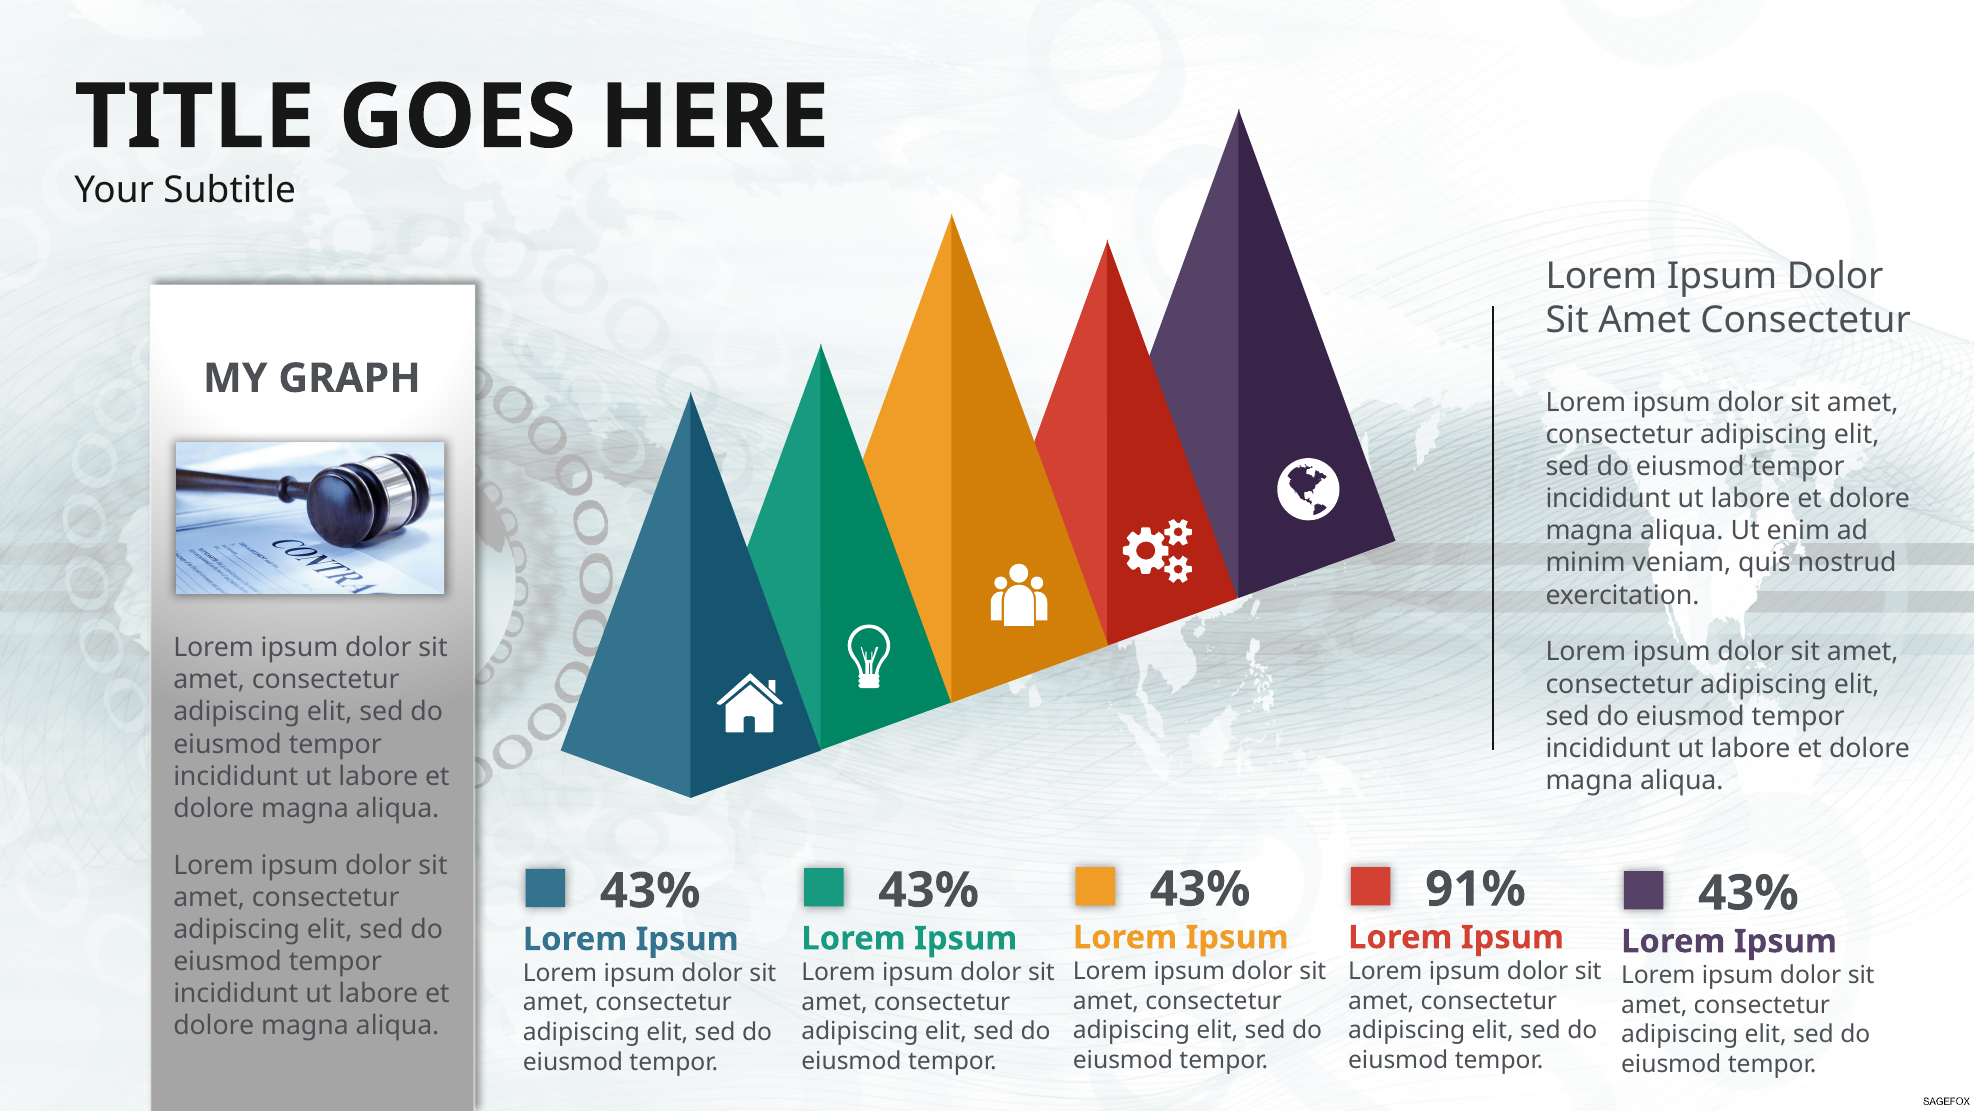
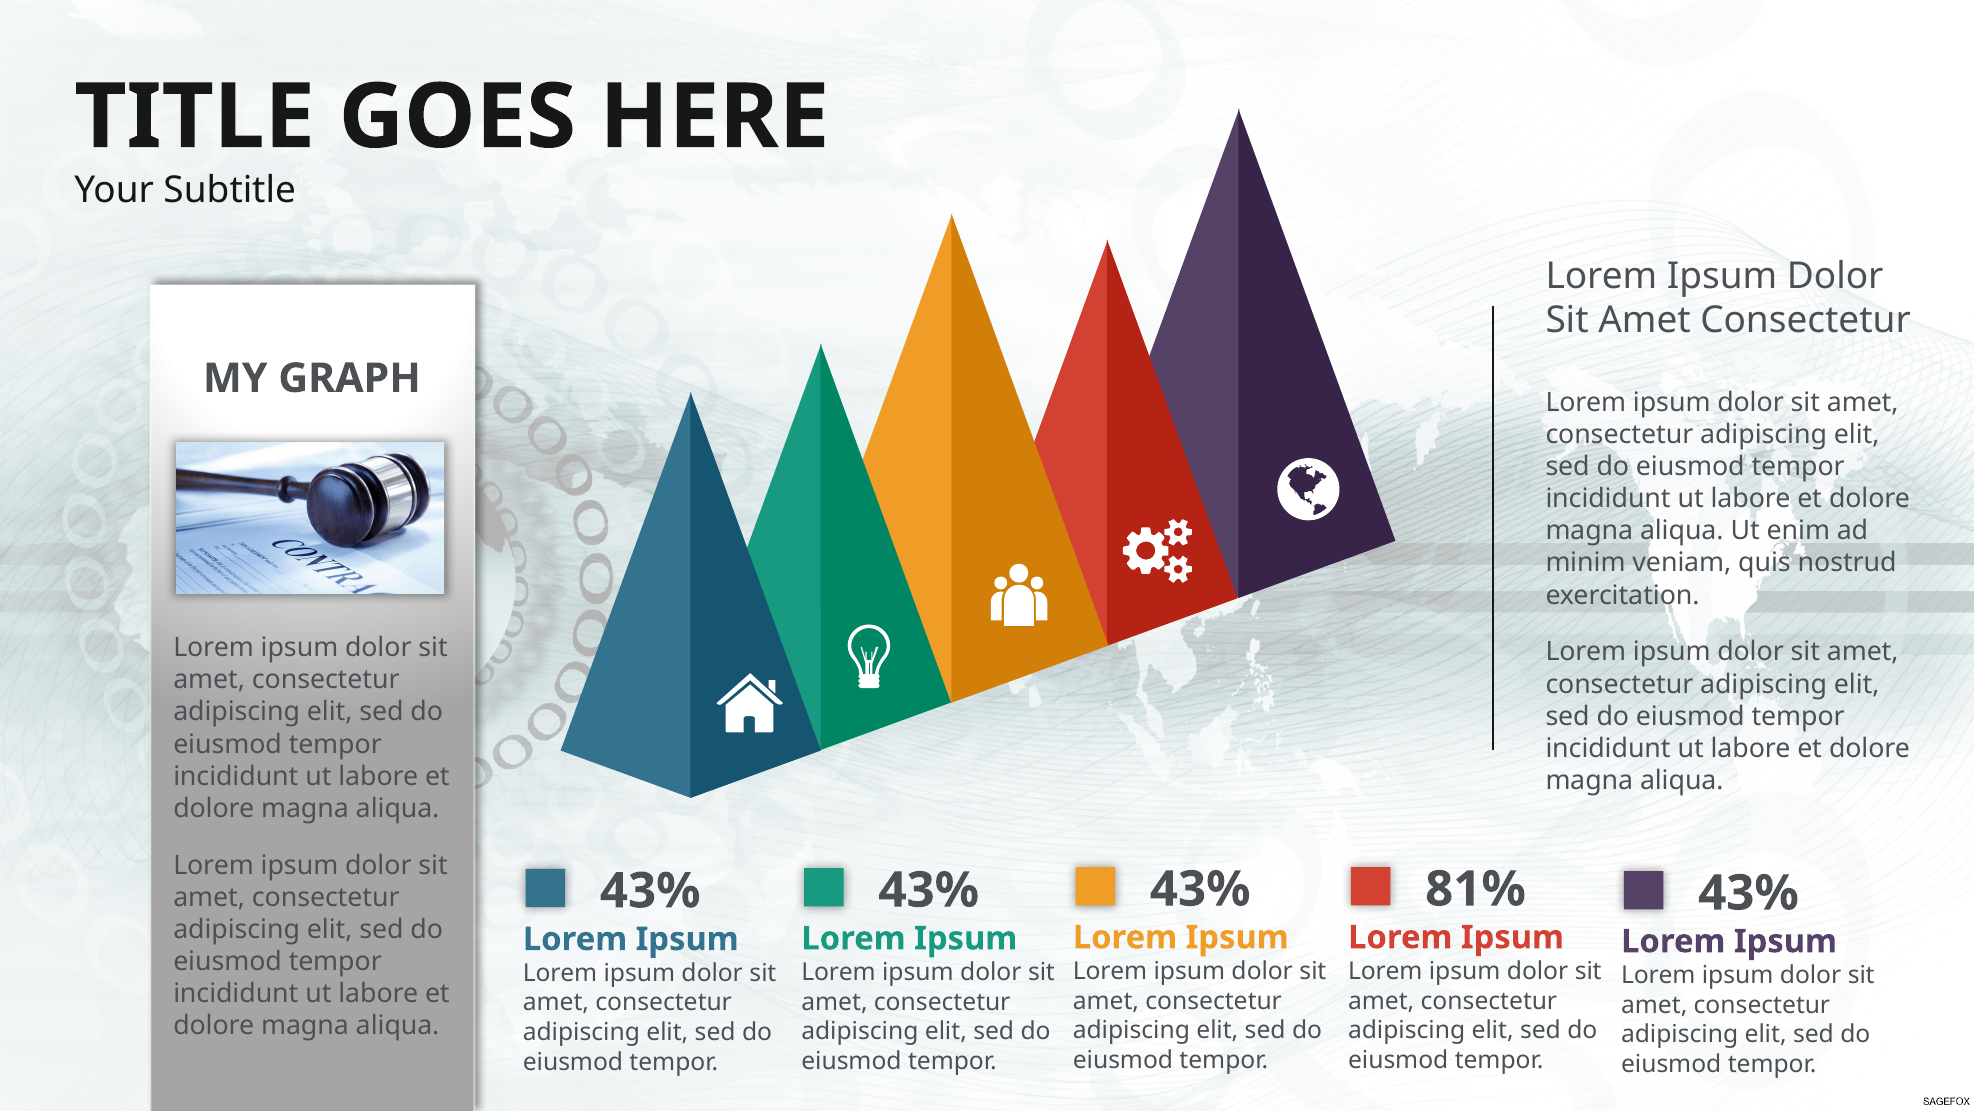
91%: 91% -> 81% (1476, 889)
